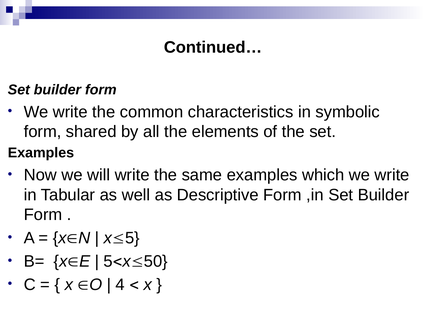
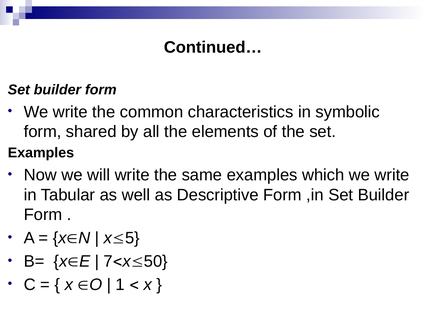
5: 5 -> 7 (108, 261)
4: 4 -> 1 (120, 284)
